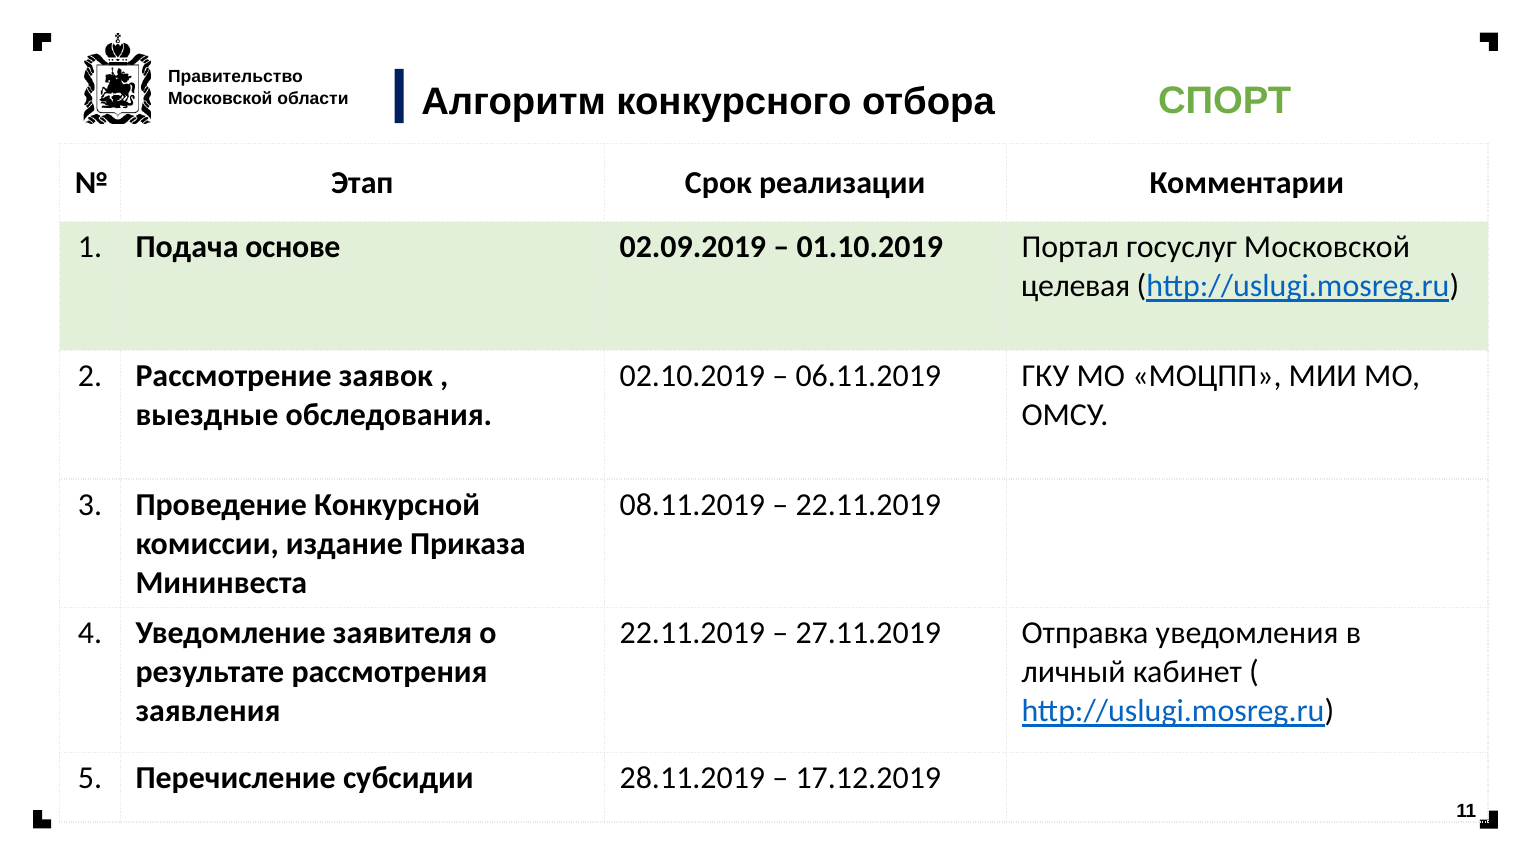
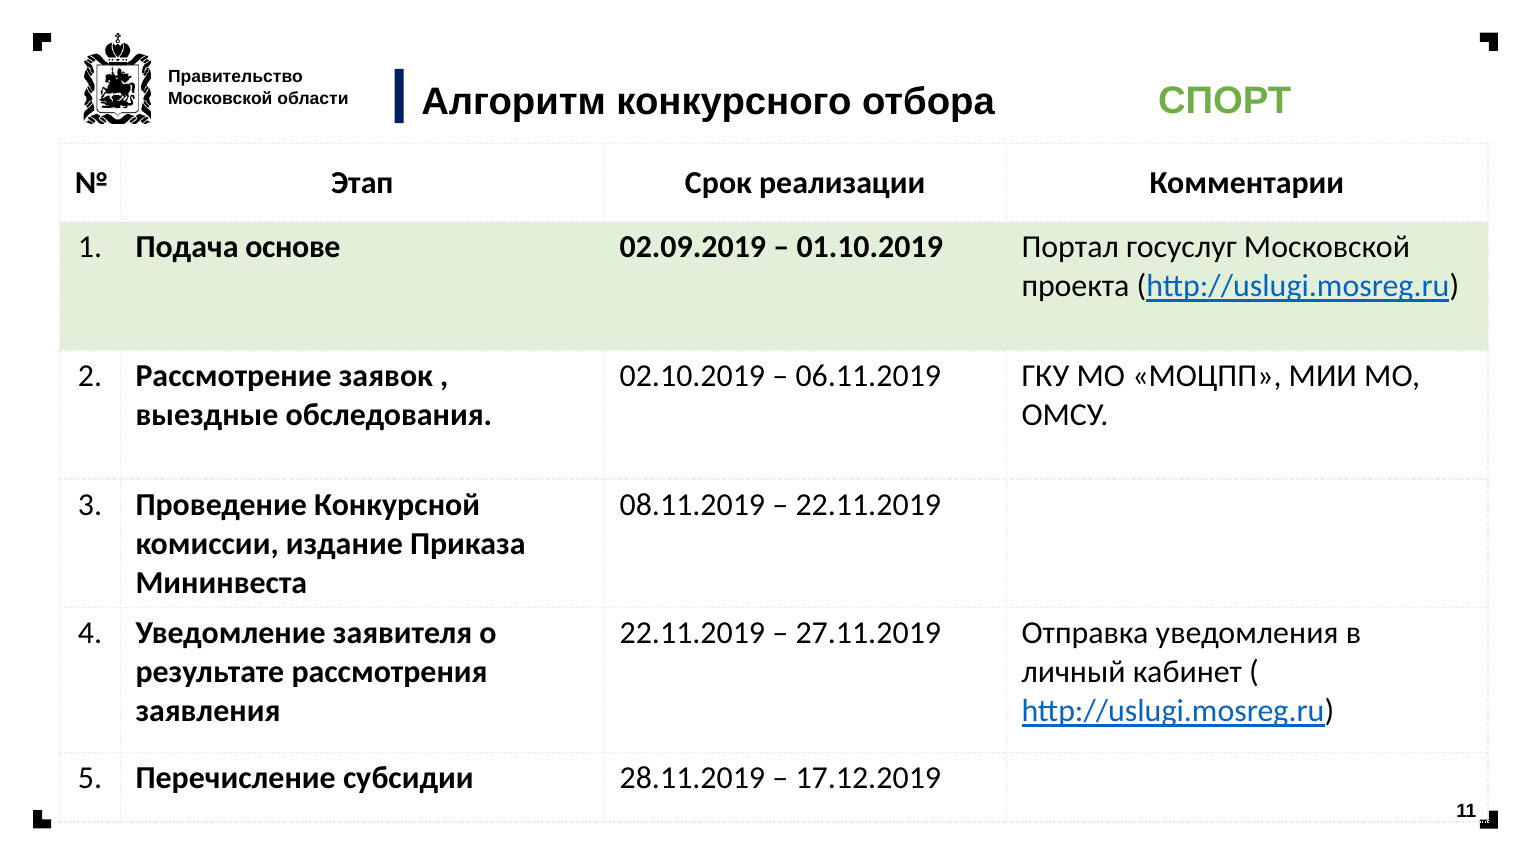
целевая: целевая -> проекта (1076, 286)
